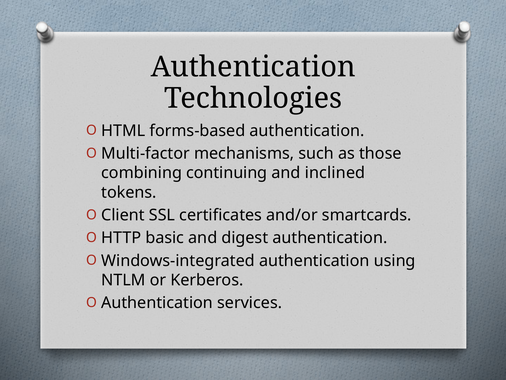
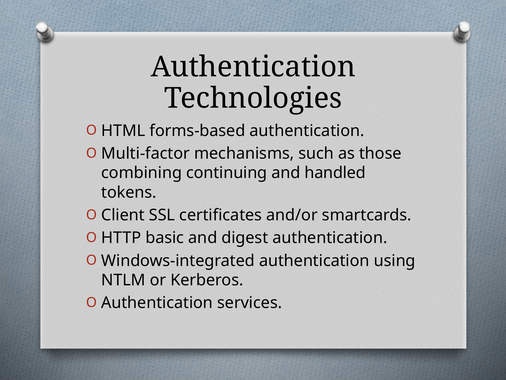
inclined: inclined -> handled (335, 173)
